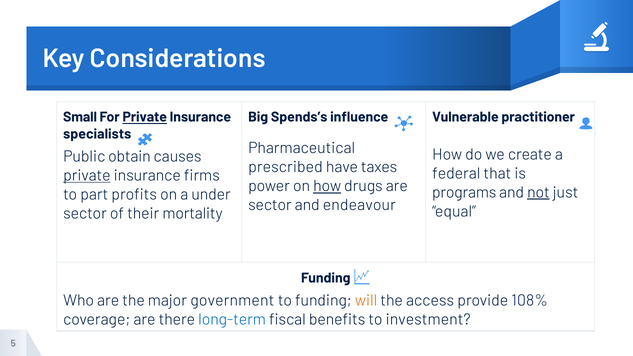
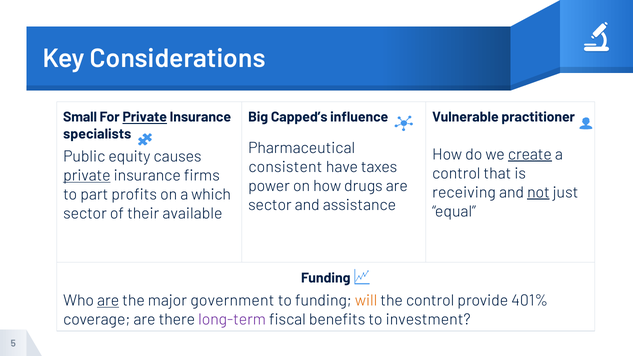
Spends’s: Spends’s -> Capped’s (299, 117)
create underline: none -> present (530, 154)
obtain: obtain -> equity (129, 157)
prescribed: prescribed -> consistent (285, 167)
federal: federal -> control (456, 173)
how underline: present -> none (327, 186)
programs: programs -> receiving (464, 192)
under: under -> which (211, 194)
endeavour: endeavour -> assistance (359, 205)
mortality: mortality -> available (192, 213)
are underline: none -> present (108, 300)
the access: access -> control (430, 300)
108%: 108% -> 401% (530, 300)
long-term colour: blue -> purple (232, 319)
